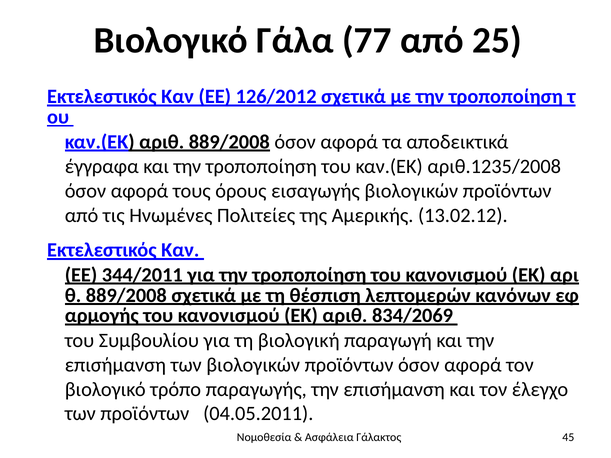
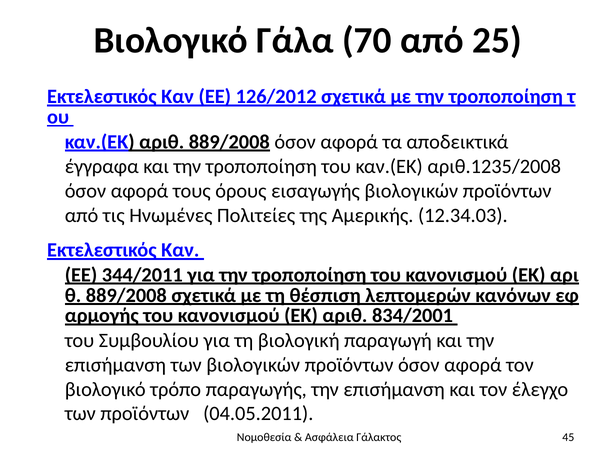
77: 77 -> 70 (367, 40)
13.02.12: 13.02.12 -> 12.34.03 (463, 216)
834/2069: 834/2069 -> 834/2001 (413, 316)
